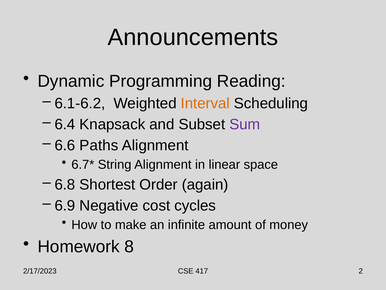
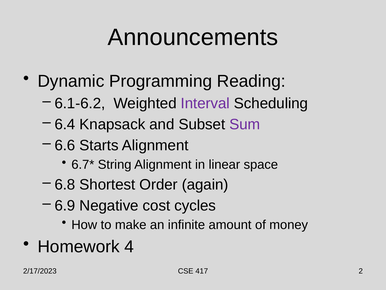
Interval colour: orange -> purple (205, 103)
Paths: Paths -> Starts (99, 145)
8: 8 -> 4 (129, 246)
